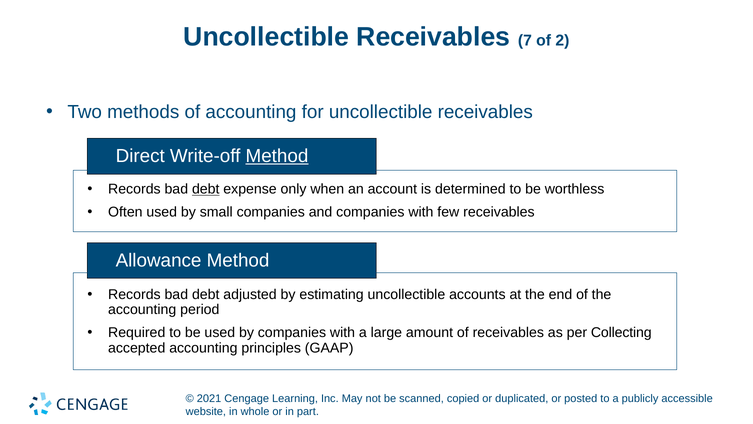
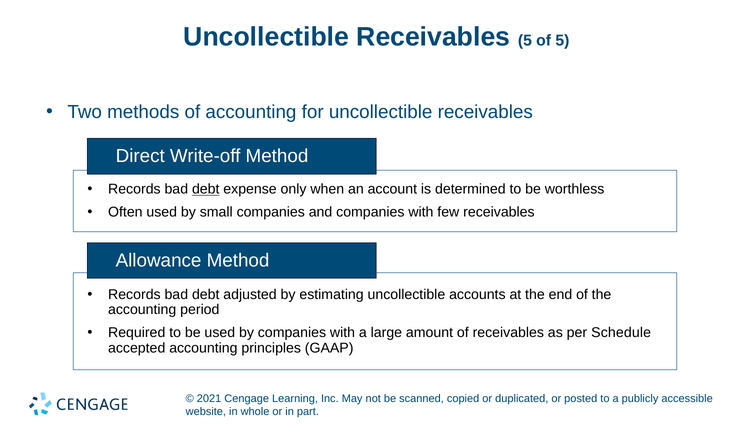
Receivables 7: 7 -> 5 (525, 40)
of 2: 2 -> 5 (562, 40)
Method underline: present -> none (277, 156)
Collecting: Collecting -> Schedule (621, 332)
